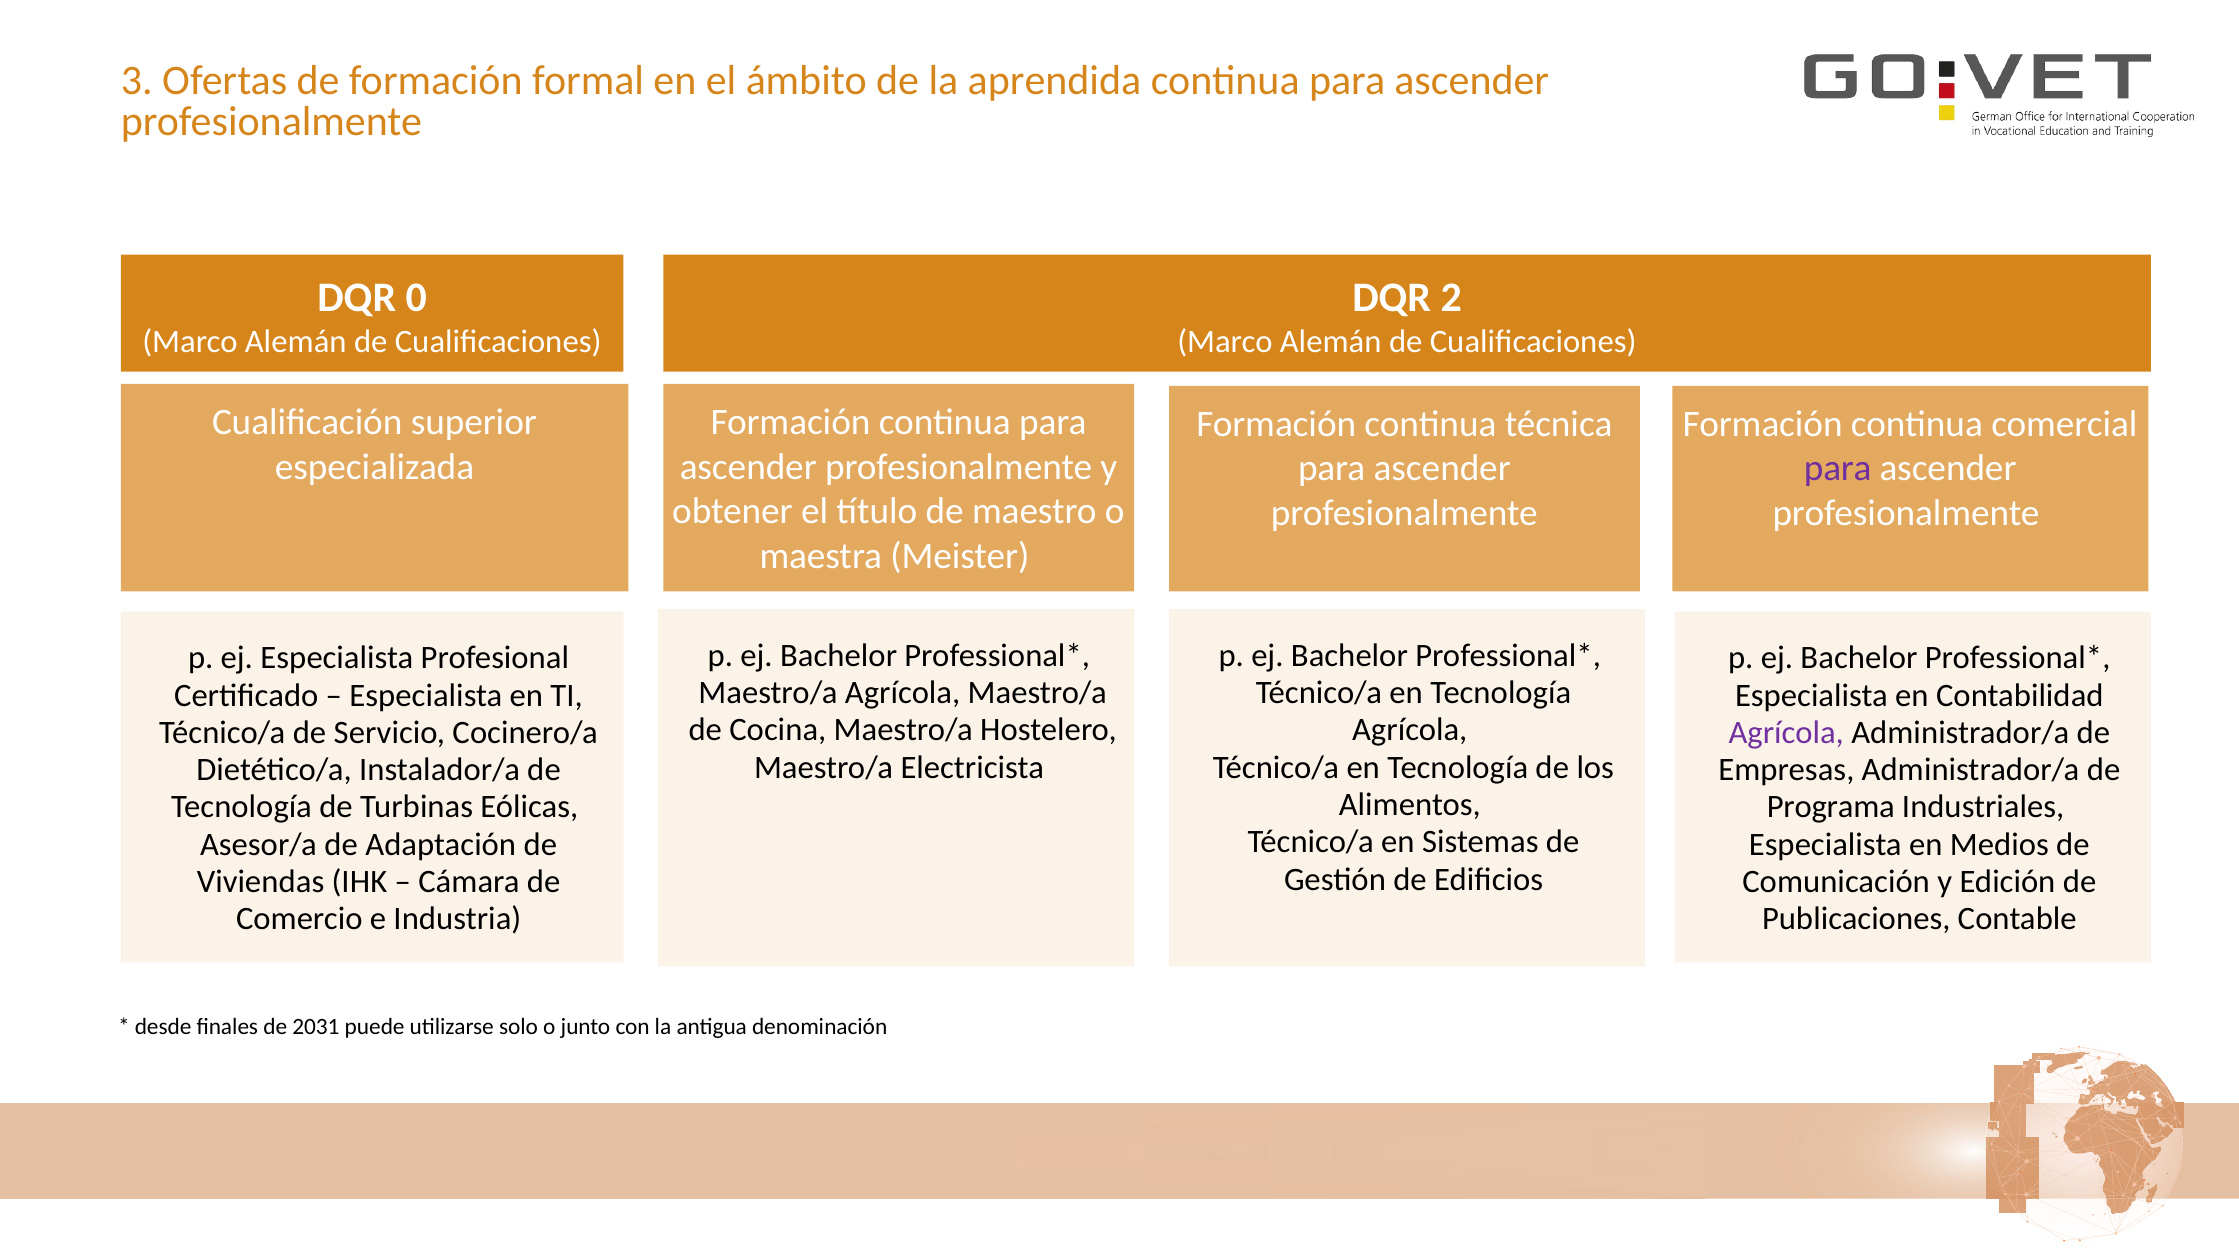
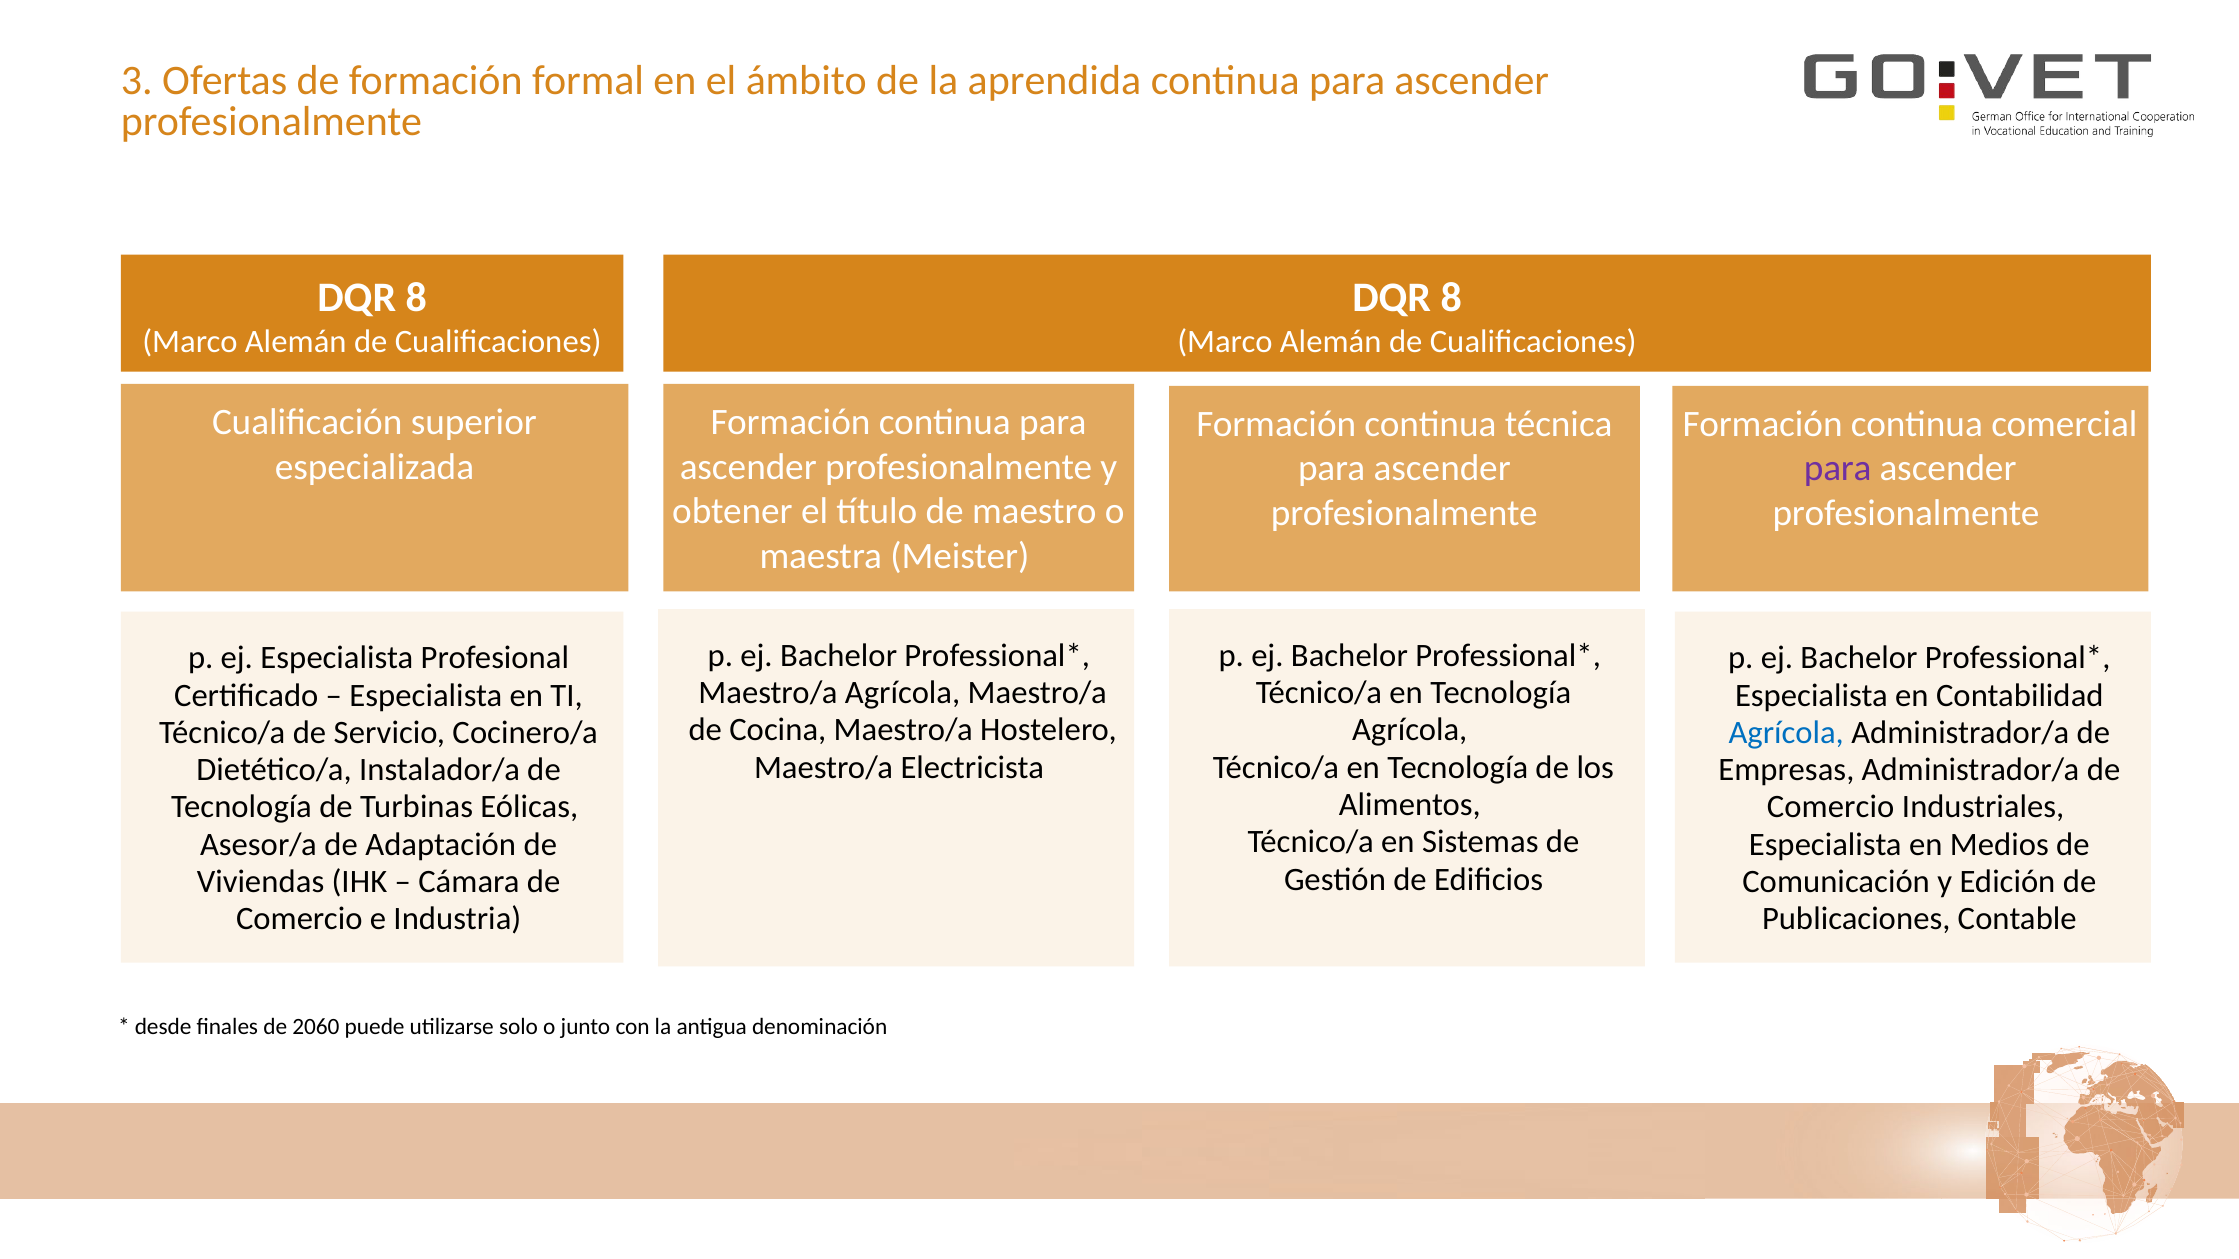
0: 0 -> 8 (416, 298)
2: 2 -> 8 (1451, 298)
Agrícola colour: purple -> blue (1786, 733)
Programa: Programa -> Comercio (1831, 807)
2031: 2031 -> 2060 (316, 1027)
